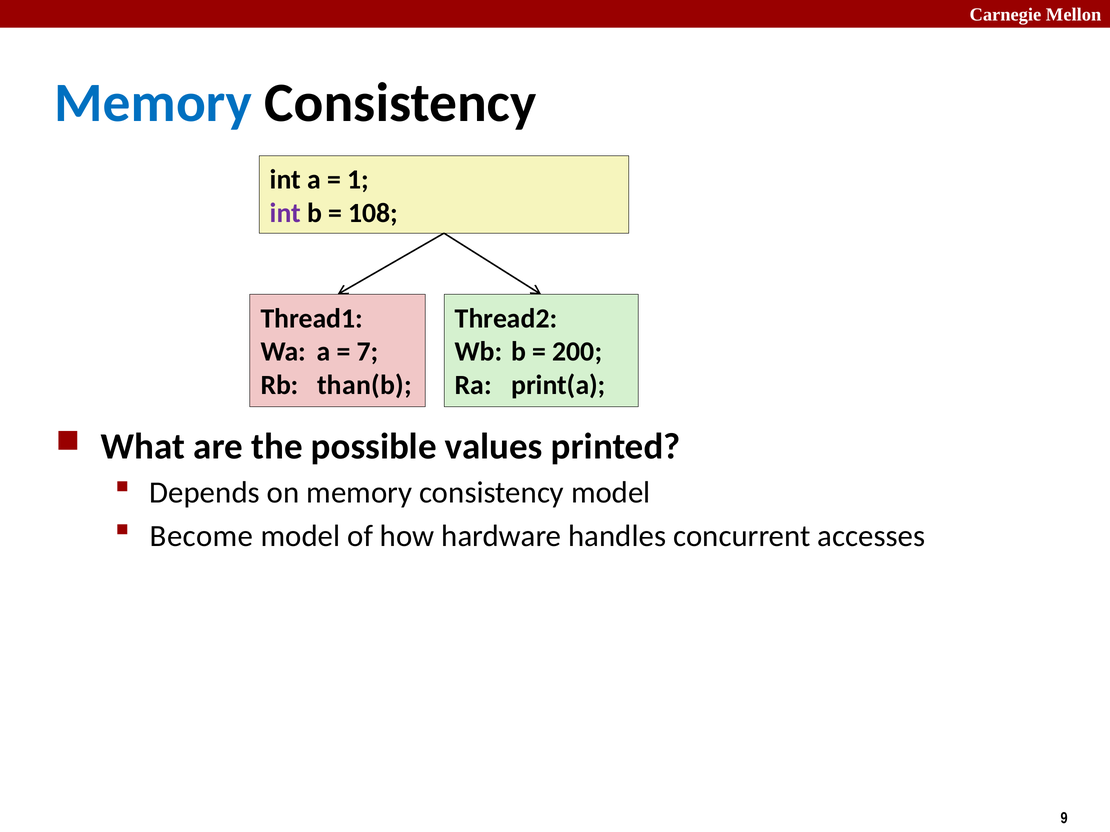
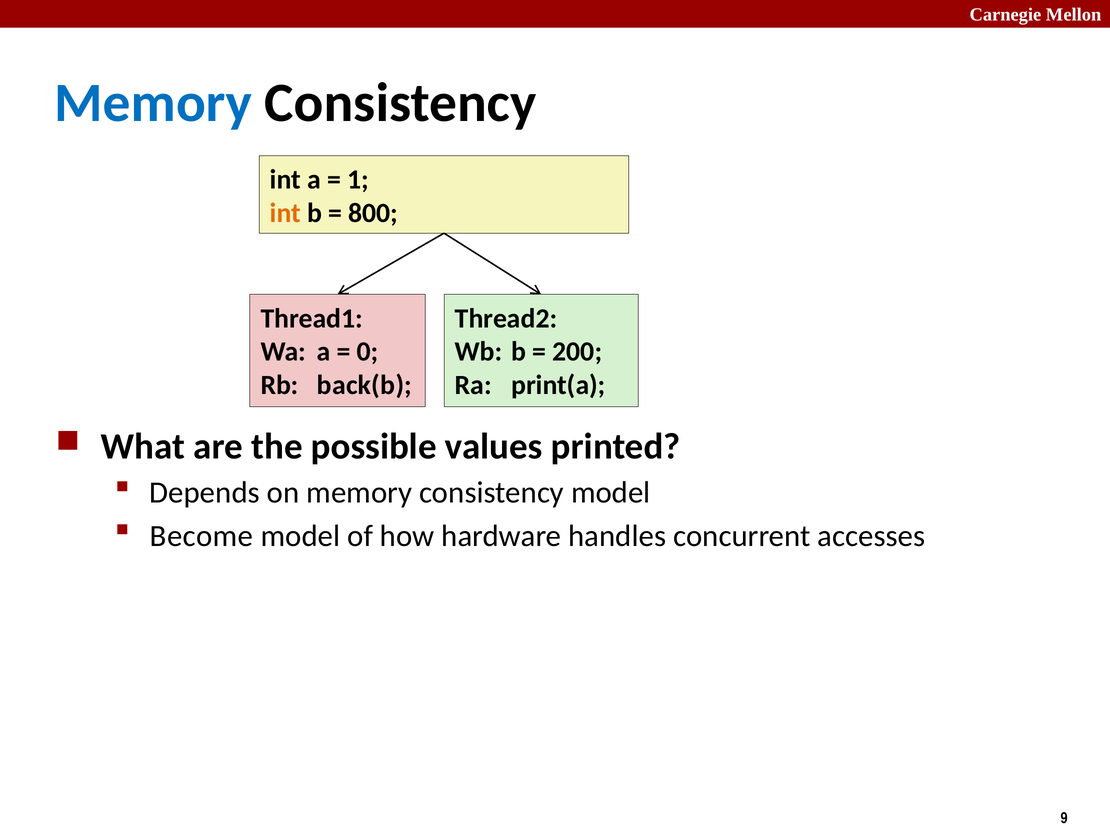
int colour: purple -> orange (285, 213)
108: 108 -> 800 (373, 213)
7: 7 -> 0 (368, 352)
than(b: than(b -> back(b (364, 385)
